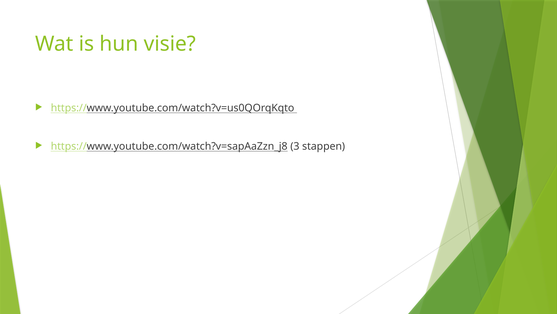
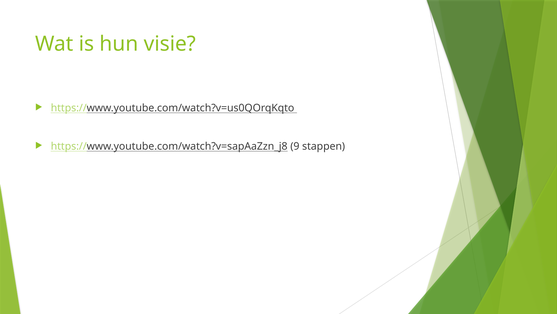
3: 3 -> 9 (295, 146)
